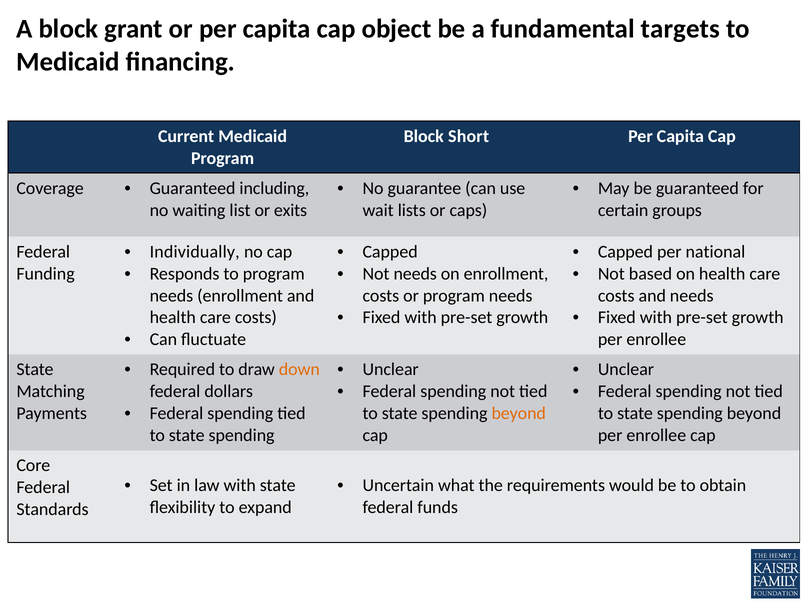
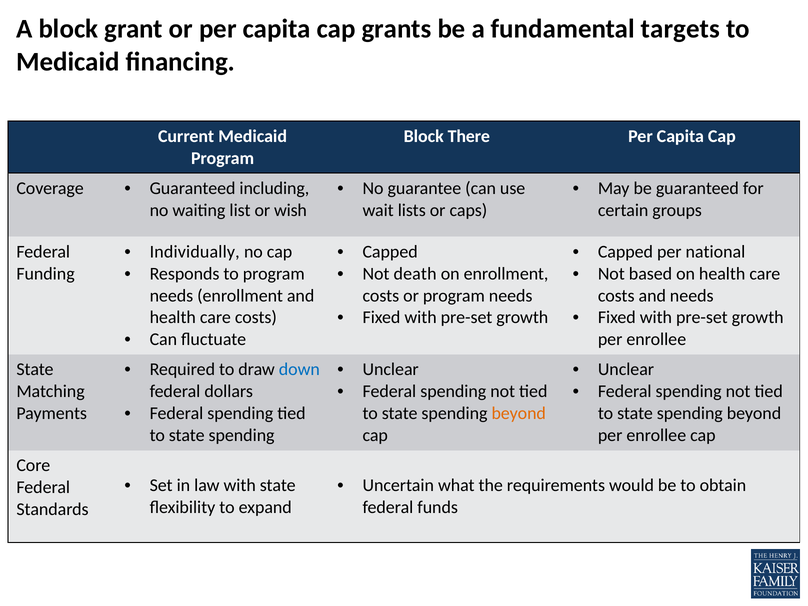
object: object -> grants (397, 29)
Short: Short -> There (469, 136)
exits: exits -> wish (290, 210)
Not needs: needs -> death (415, 274)
down colour: orange -> blue (299, 370)
